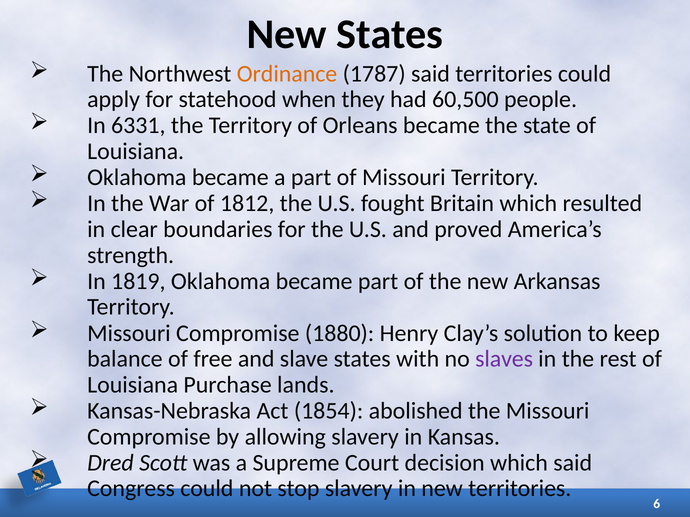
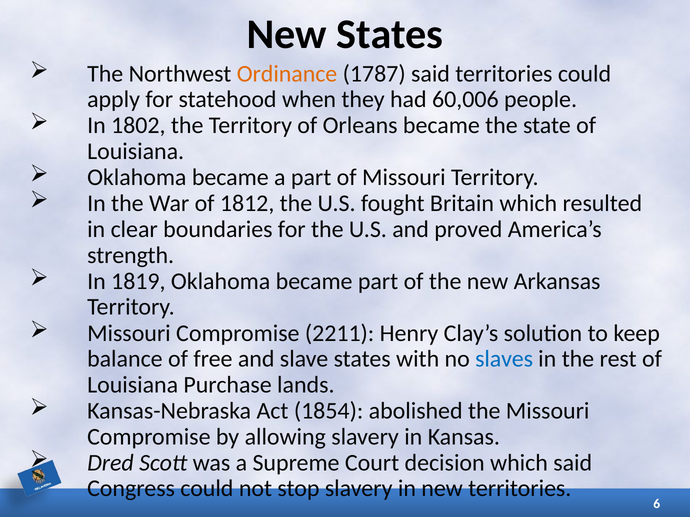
60,500: 60,500 -> 60,006 (465, 100)
6331: 6331 -> 1802 (138, 126)
1880: 1880 -> 2211 (340, 333)
slaves colour: purple -> blue (504, 359)
